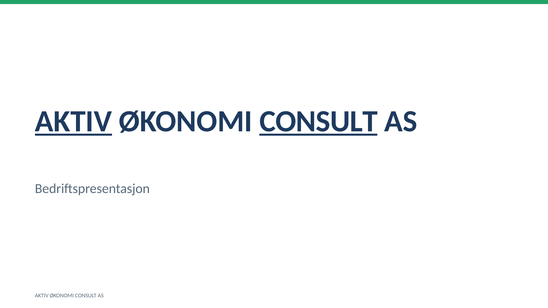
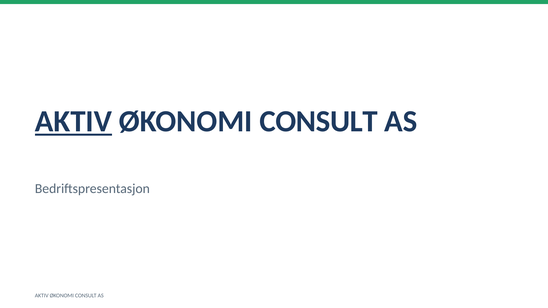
CONSULT underline: present -> none (319, 122)
